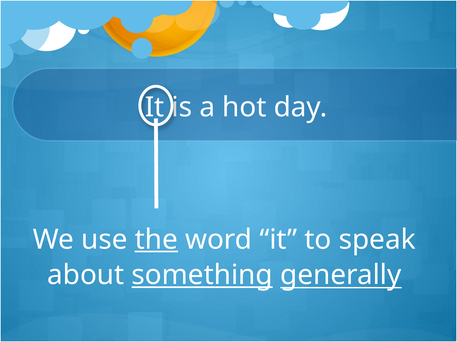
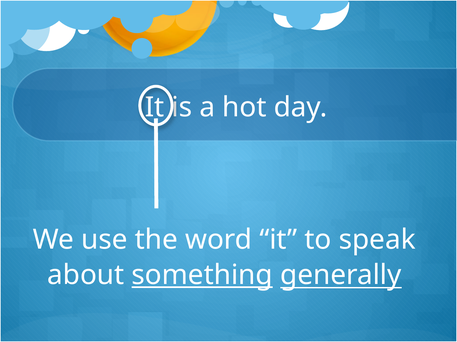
the underline: present -> none (156, 240)
